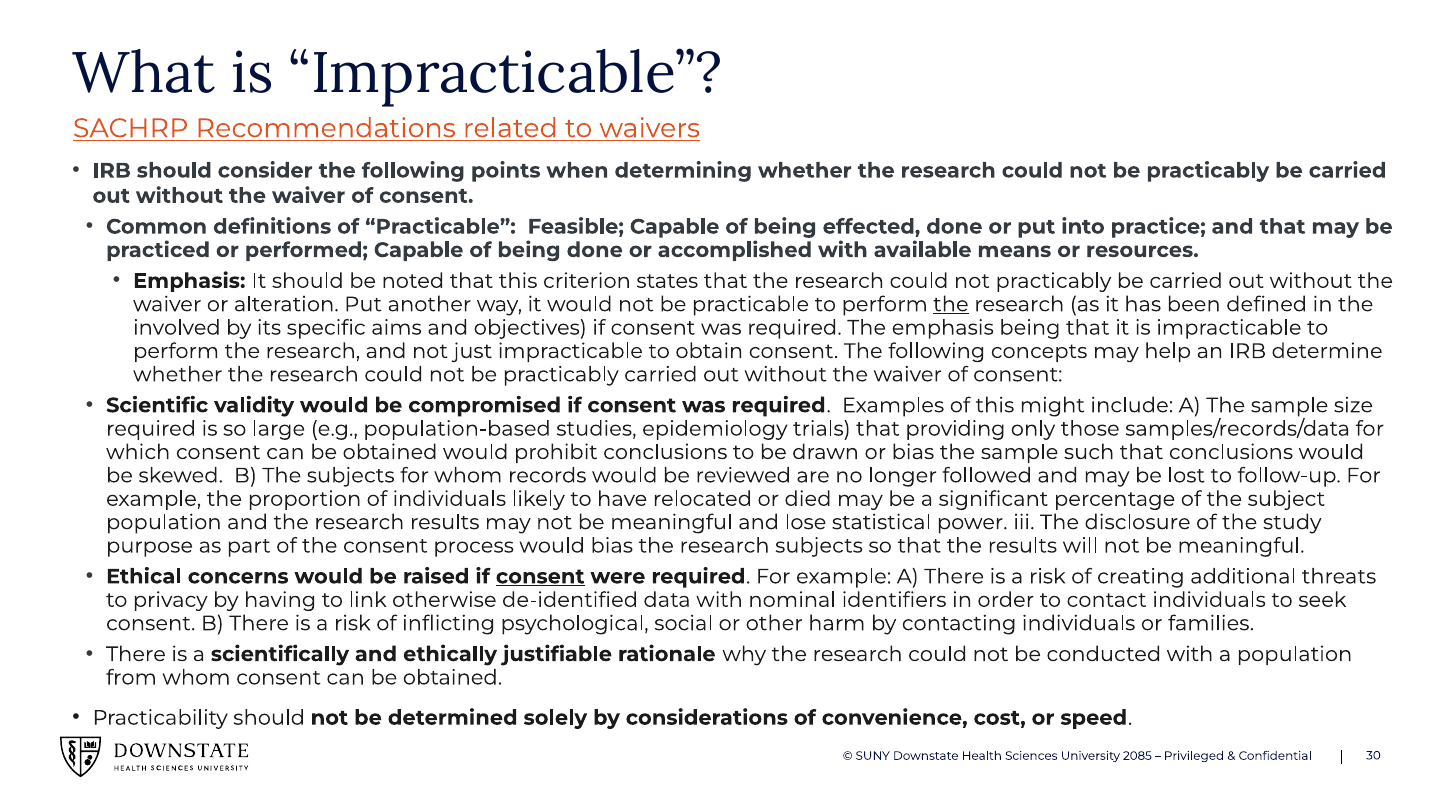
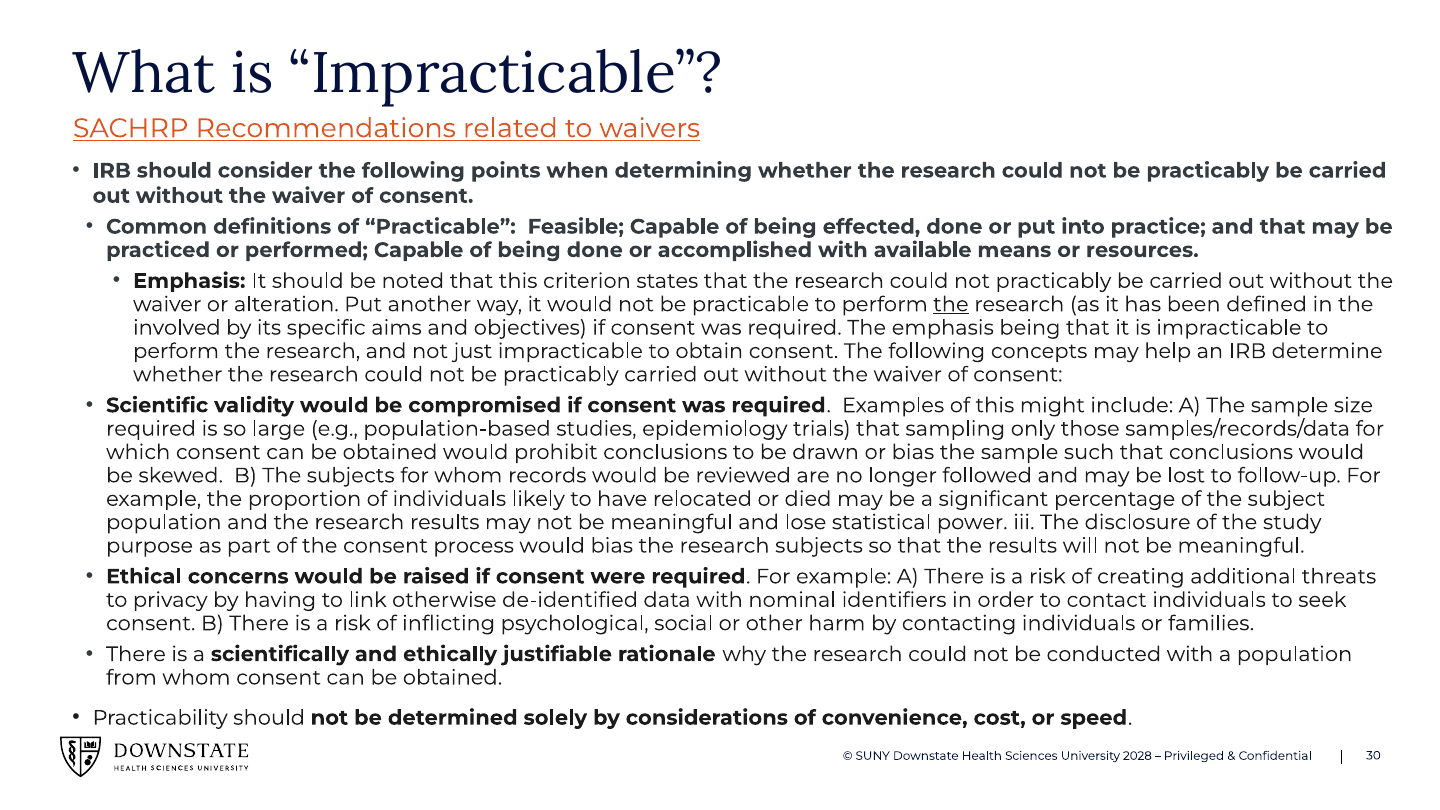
providing: providing -> sampling (955, 429)
consent underline: present -> none (540, 577)
2085: 2085 -> 2028 (1137, 756)
